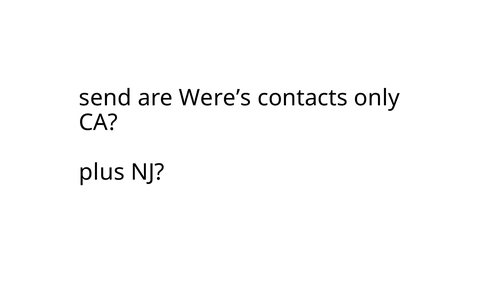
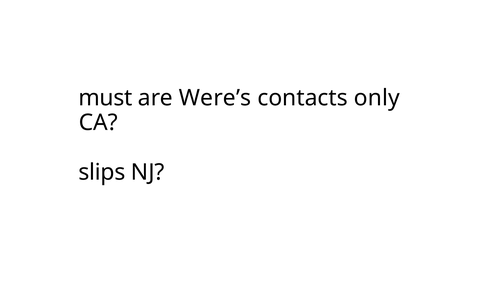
send: send -> must (106, 98)
plus: plus -> slips (102, 172)
